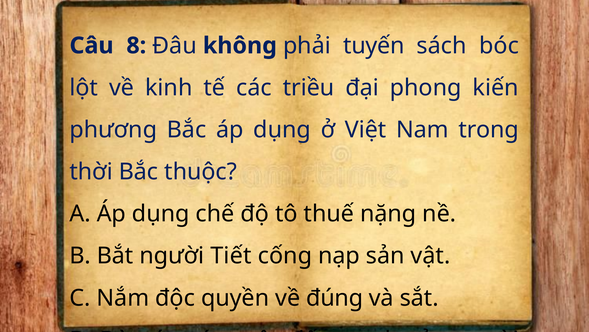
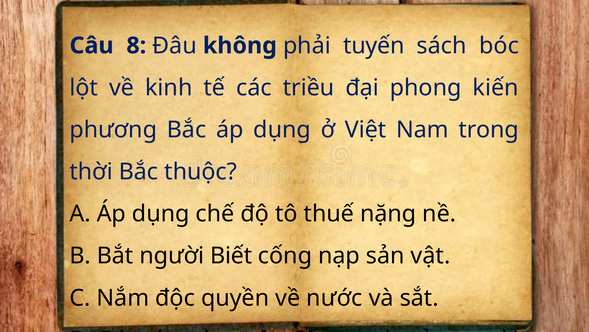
Tiết: Tiết -> Biết (231, 255)
đúng: đúng -> nước (334, 297)
